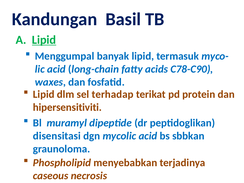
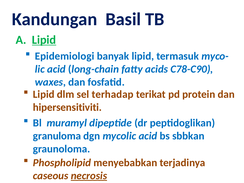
Menggumpal: Menggumpal -> Epidemiologi (65, 56)
disensitasi: disensitasi -> granuloma (57, 136)
necrosis underline: none -> present (89, 176)
